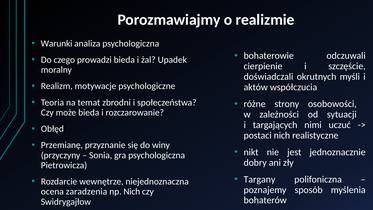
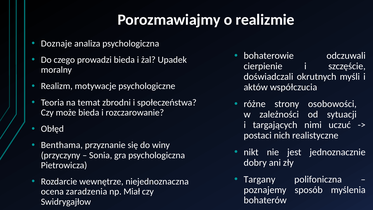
Warunki: Warunki -> Doznaje (56, 43)
Przemianę: Przemianę -> Benthama (62, 145)
np Nich: Nich -> Miał (132, 191)
